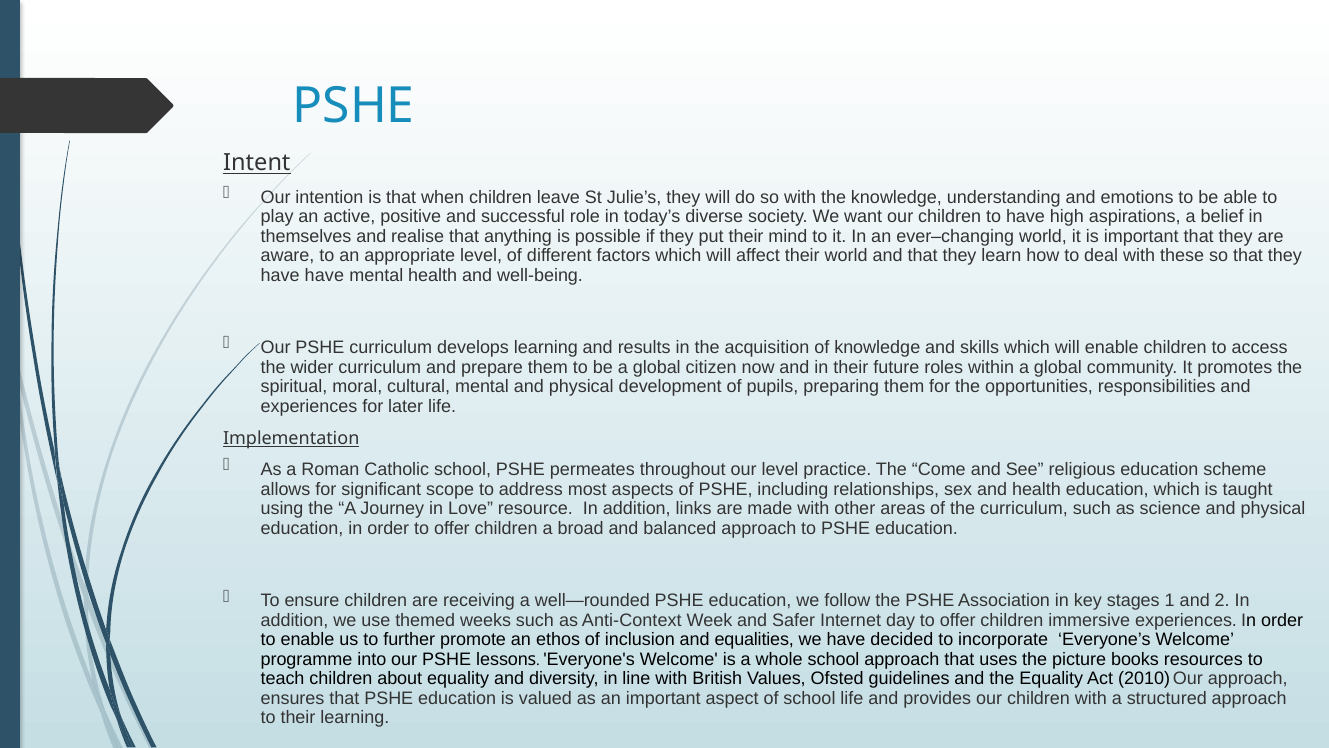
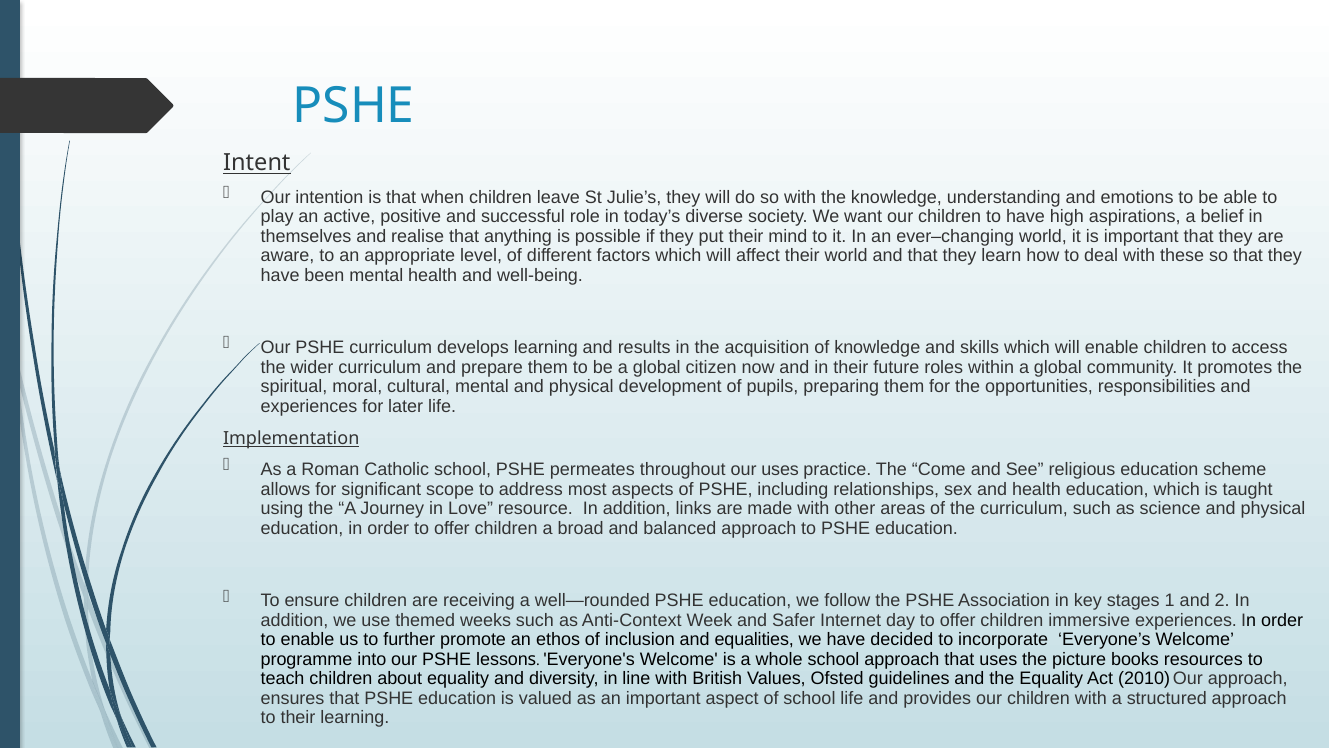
have have: have -> been (324, 275)
our level: level -> uses (780, 470)
